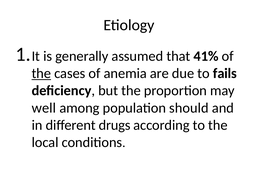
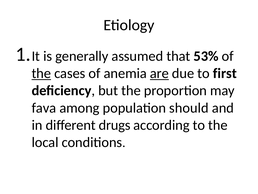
41%: 41% -> 53% (206, 56)
are underline: none -> present (159, 73)
fails: fails -> first (225, 73)
well: well -> fava (44, 108)
